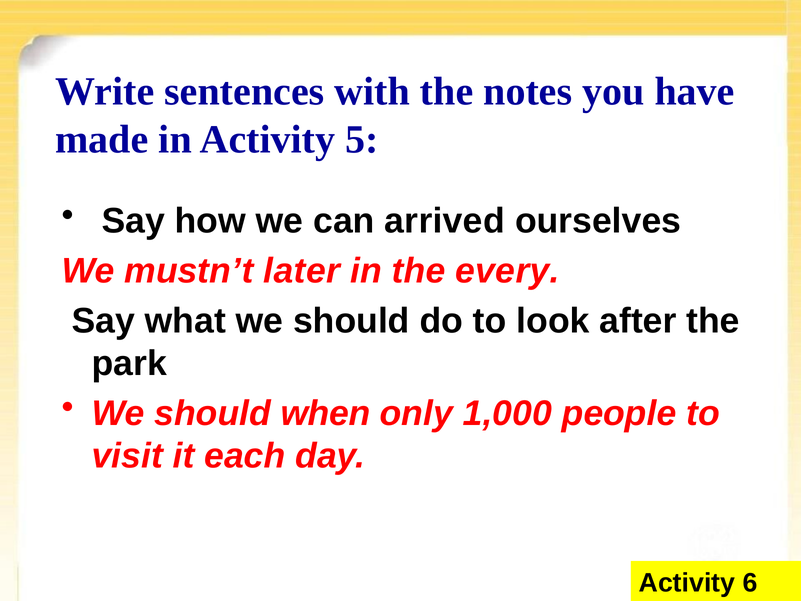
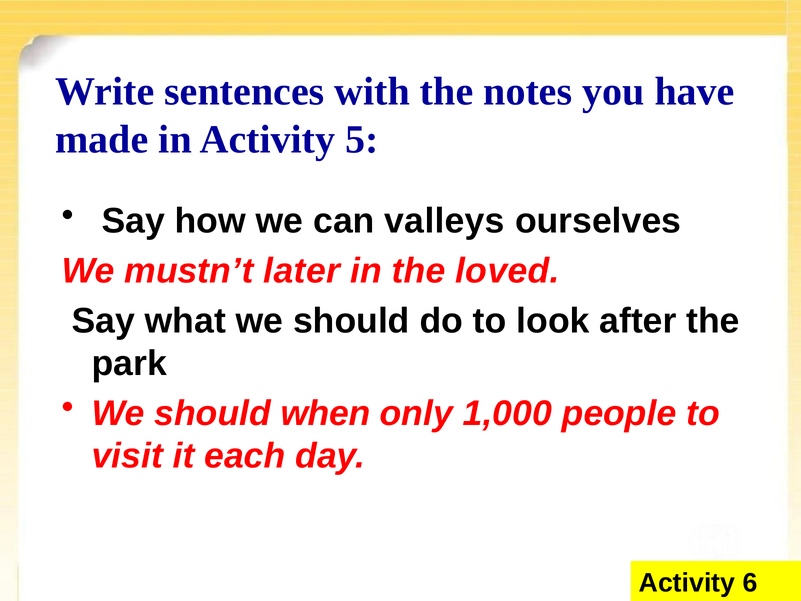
arrived: arrived -> valleys (445, 221)
every: every -> loved (507, 271)
